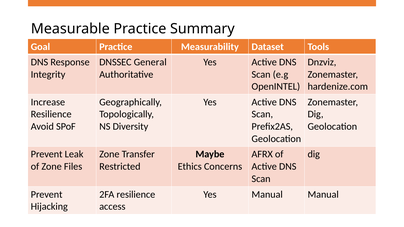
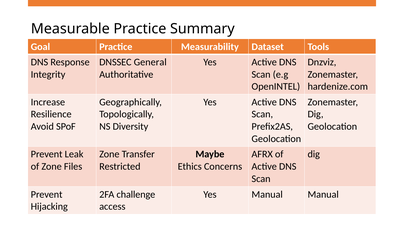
2FA resilience: resilience -> challenge (136, 195)
